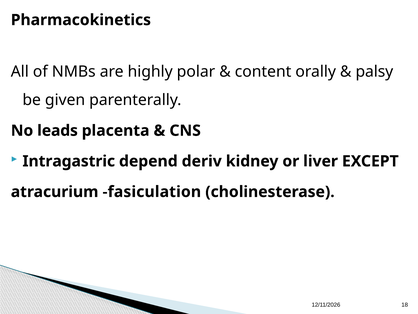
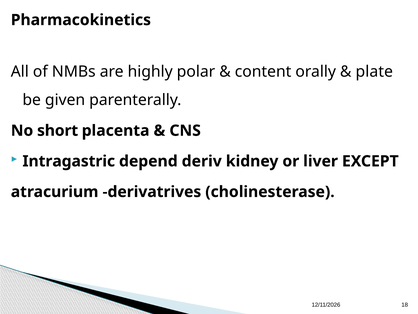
palsy: palsy -> plate (374, 72)
leads: leads -> short (58, 130)
fasiculation: fasiculation -> derivatrives (152, 192)
